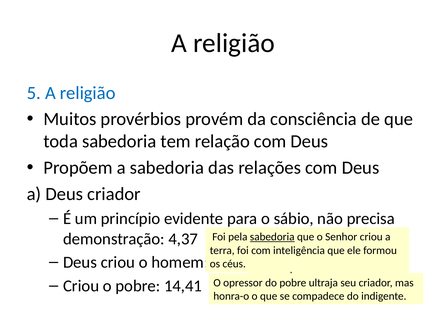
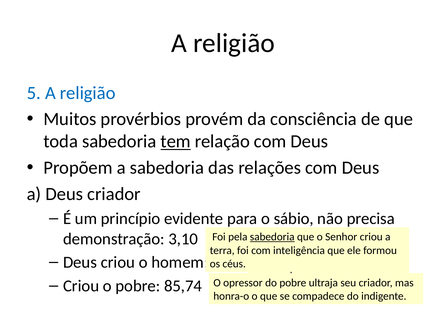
tem underline: none -> present (176, 141)
4,37: 4,37 -> 3,10 (183, 238)
14,41: 14,41 -> 85,74 (183, 286)
